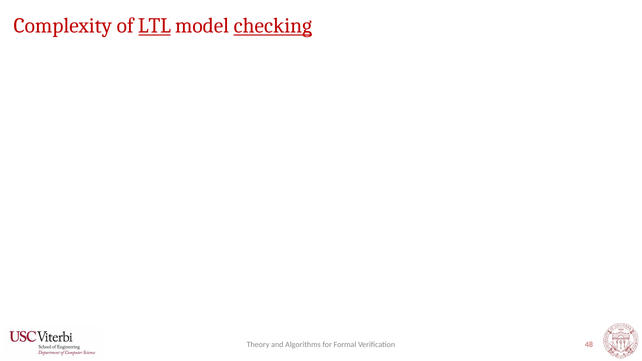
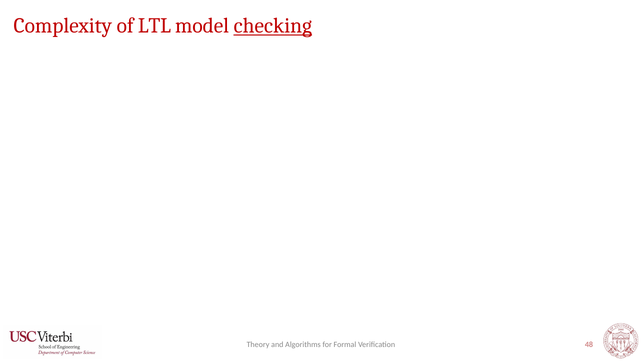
LTL underline: present -> none (154, 26)
